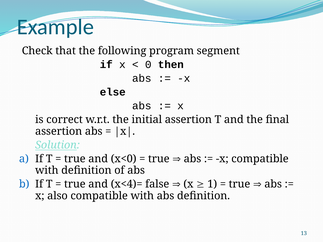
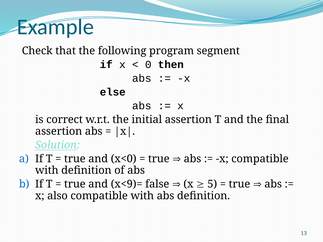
x<4)=: x<4)= -> x<9)= (127, 184)
1: 1 -> 5 (212, 184)
